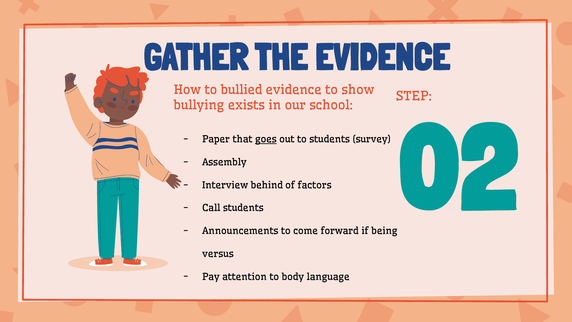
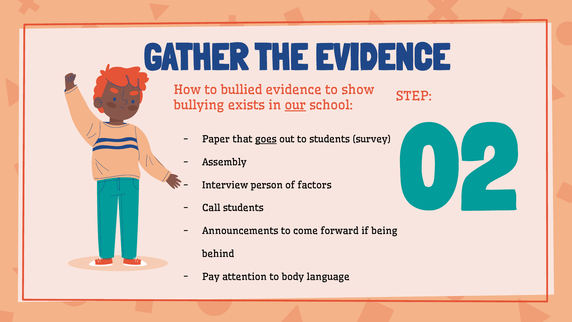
our underline: none -> present (295, 105)
behind: behind -> person (267, 185)
versus: versus -> behind (218, 254)
